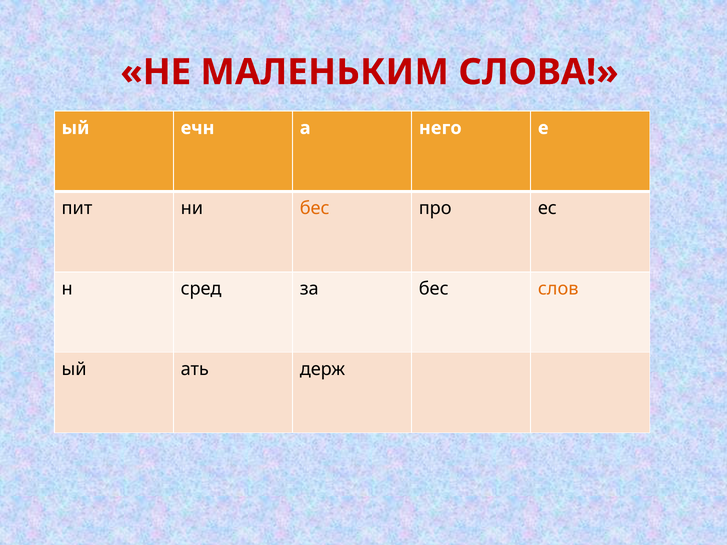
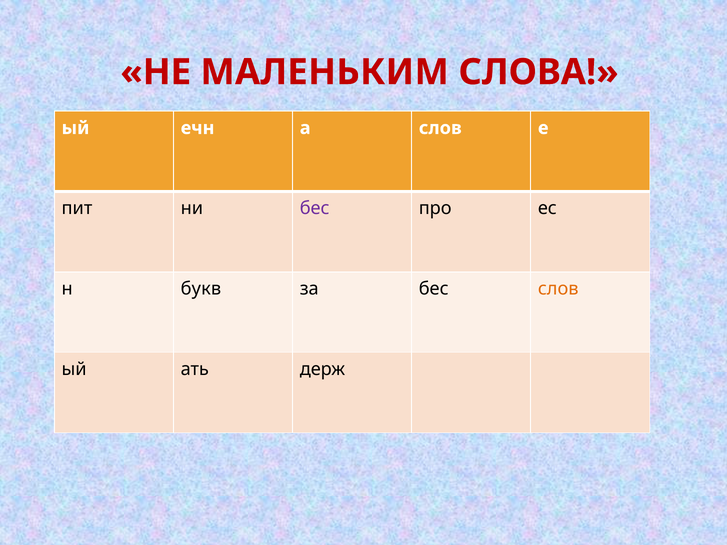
а него: него -> слов (440, 128)
бес colour: orange -> purple (315, 209)
сред: сред -> букв (201, 289)
